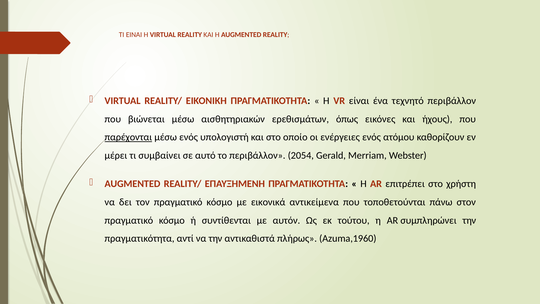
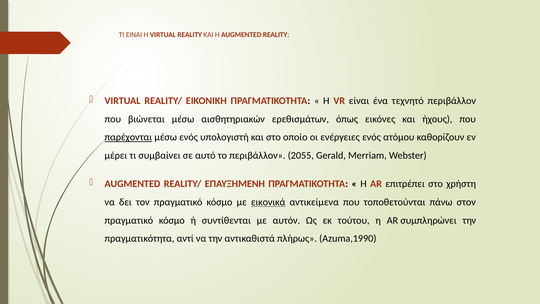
2054: 2054 -> 2055 (301, 155)
εικονικά underline: none -> present (268, 202)
Azuma,1960: Azuma,1960 -> Azuma,1990 (348, 238)
